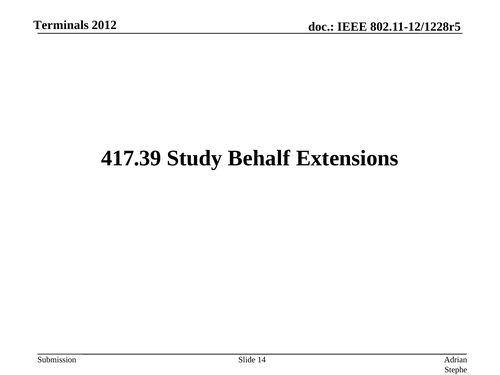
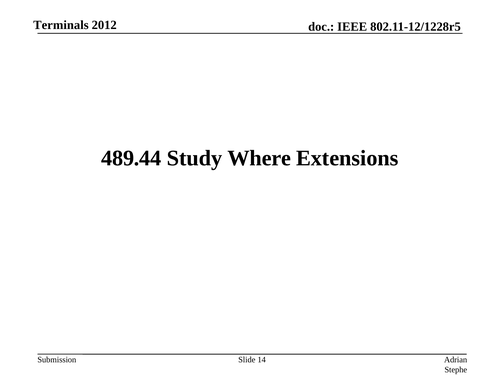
417.39: 417.39 -> 489.44 (131, 158)
Behalf: Behalf -> Where (259, 158)
